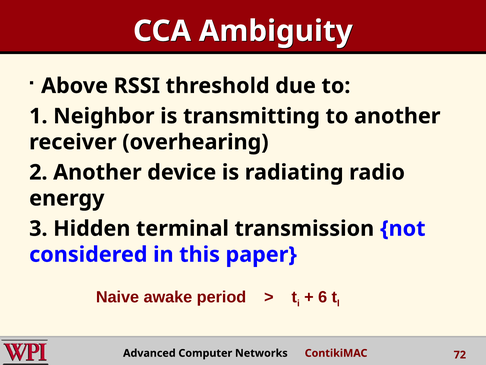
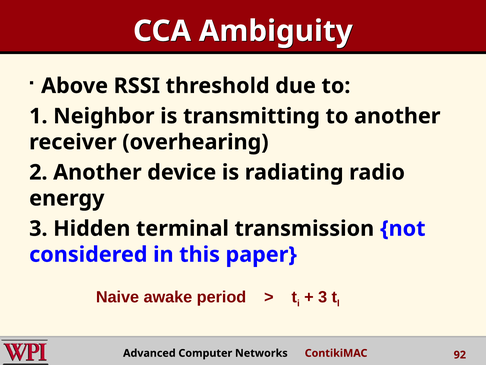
6: 6 -> 3 (323, 297)
72: 72 -> 92 (460, 354)
